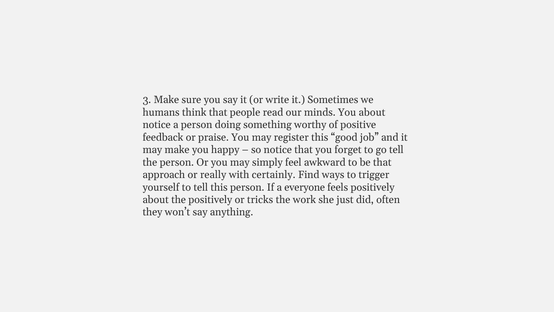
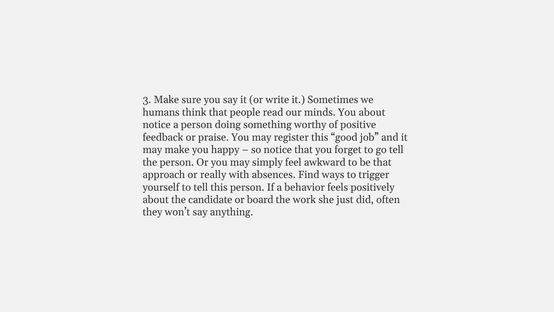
certainly: certainly -> absences (274, 175)
everyone: everyone -> behavior (305, 187)
the positively: positively -> candidate (210, 199)
tricks: tricks -> board (260, 199)
